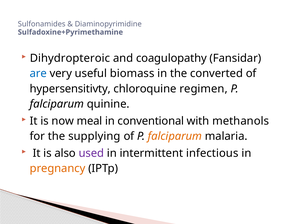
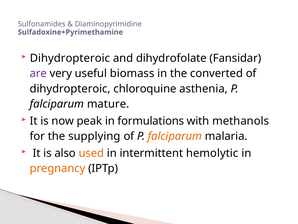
coagulopathy: coagulopathy -> dihydrofolate (171, 58)
are colour: blue -> purple (38, 73)
hypersensitivty: hypersensitivty -> dihydropteroic (70, 89)
regimen: regimen -> asthenia (204, 89)
quinine: quinine -> mature (108, 104)
meal: meal -> peak (89, 121)
conventional: conventional -> formulations (151, 121)
used colour: purple -> orange (91, 153)
infectious: infectious -> hemolytic (212, 153)
